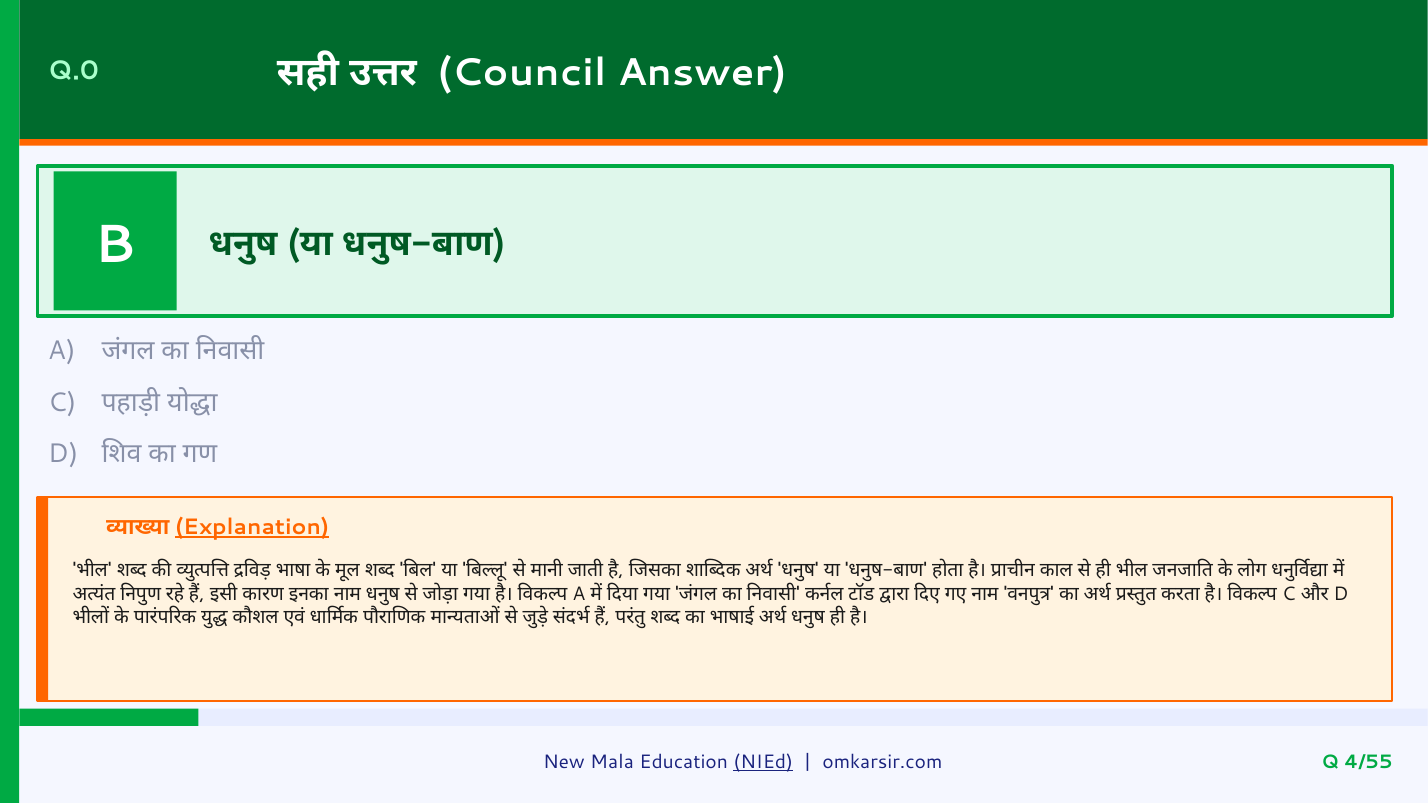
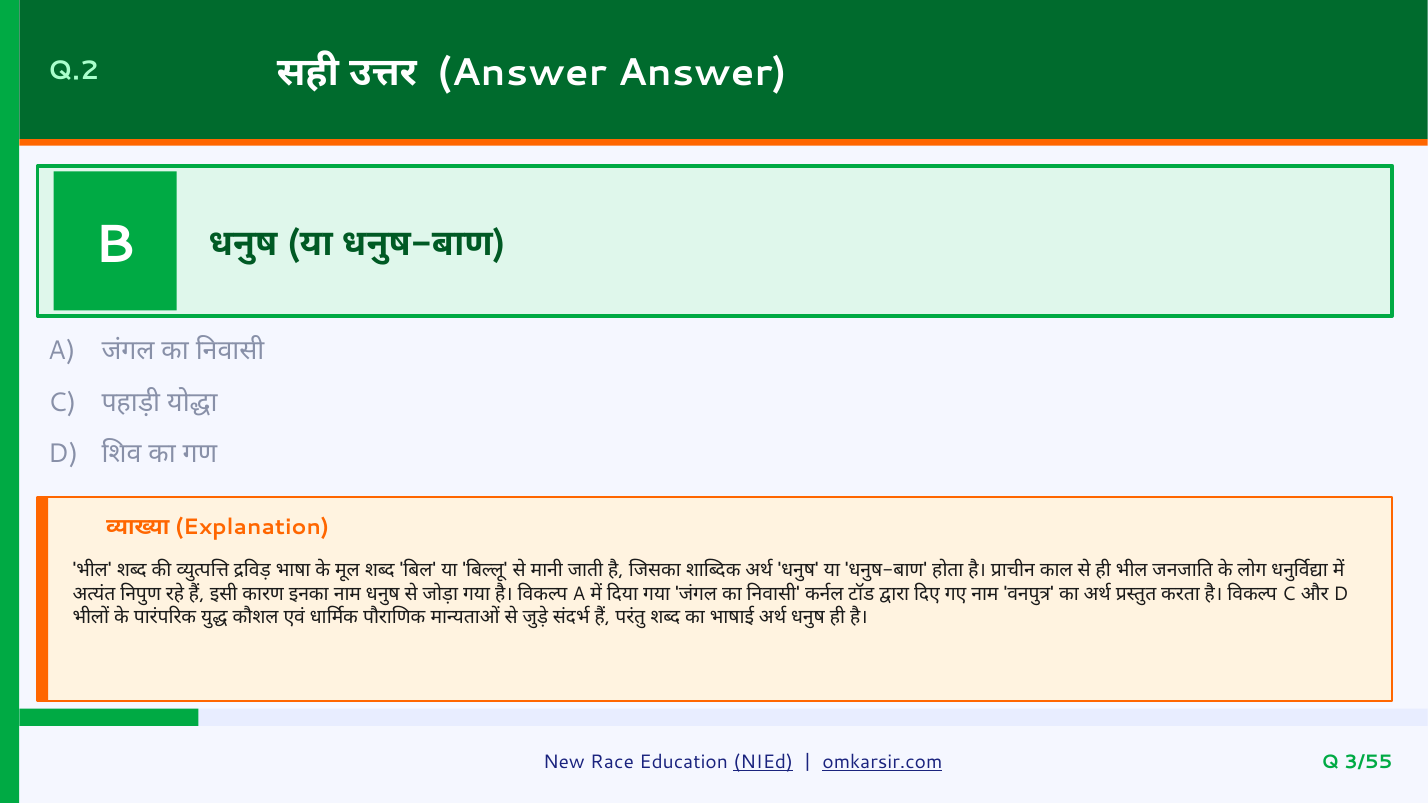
Q.0: Q.0 -> Q.2 (73, 70)
Council: Council -> Answer (522, 72)
Explanation underline: present -> none (252, 527)
Mala: Mala -> Race (612, 763)
omkarsir.com underline: none -> present (882, 763)
4/55: 4/55 -> 3/55 (1368, 763)
